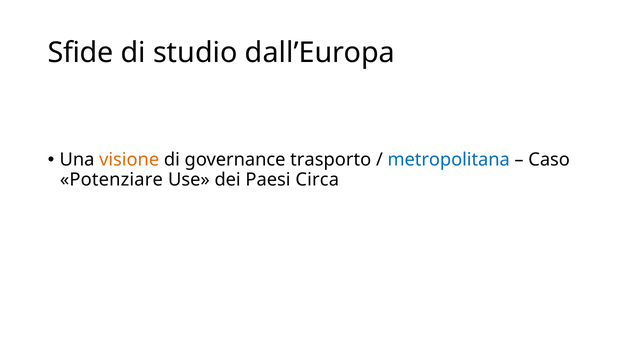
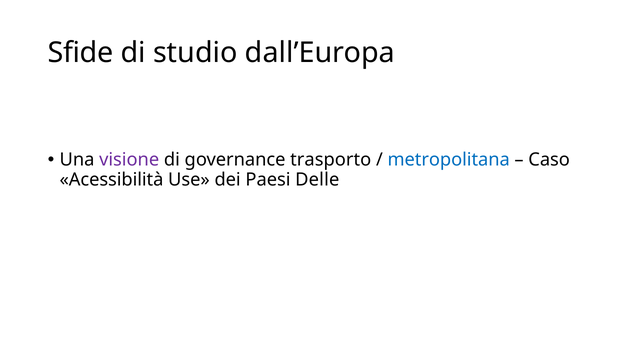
visione colour: orange -> purple (129, 160)
Potenziare: Potenziare -> Acessibilità (111, 179)
Circa: Circa -> Delle (317, 179)
